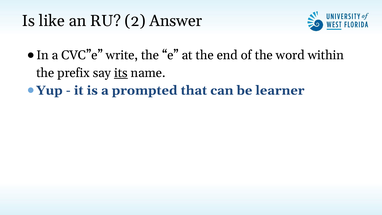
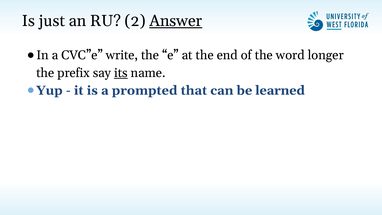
like: like -> just (52, 21)
Answer underline: none -> present (176, 21)
within: within -> longer (326, 55)
learner: learner -> learned (280, 90)
